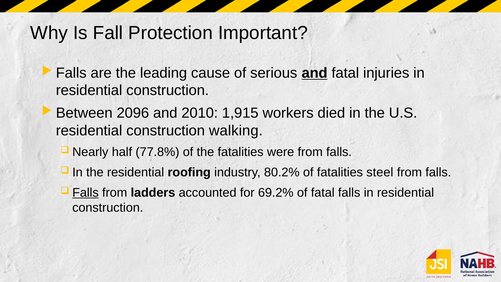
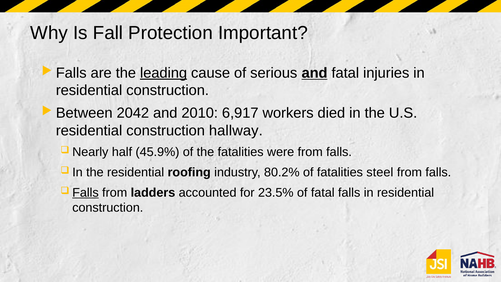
leading underline: none -> present (164, 73)
2096: 2096 -> 2042 (133, 113)
1,915: 1,915 -> 6,917 (240, 113)
walking: walking -> hallway (236, 131)
77.8%: 77.8% -> 45.9% (157, 152)
69.2%: 69.2% -> 23.5% (276, 192)
